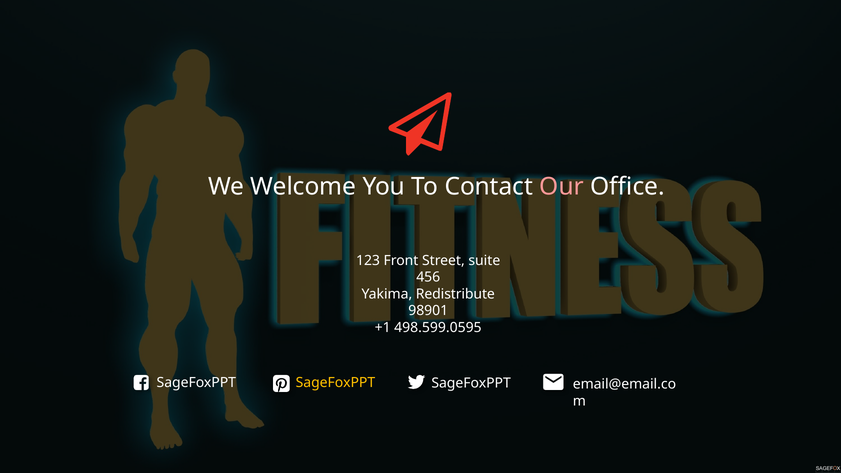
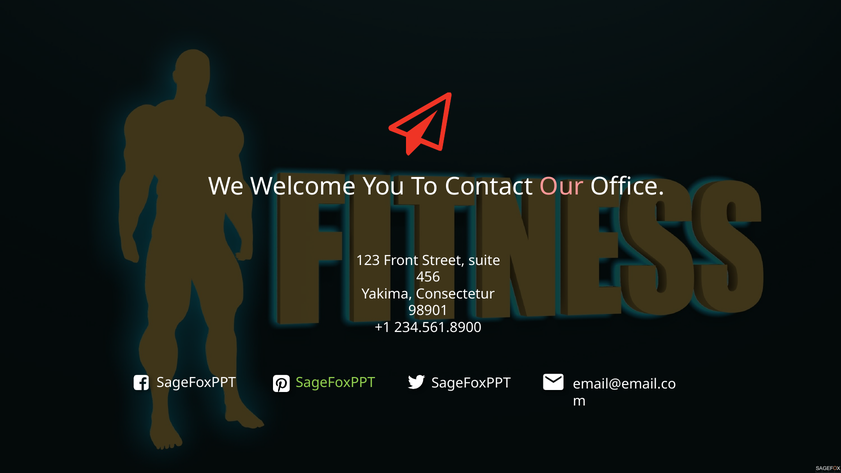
Redistribute: Redistribute -> Consectetur (455, 294)
498.599.0595: 498.599.0595 -> 234.561.8900 (438, 328)
SageFoxPPT colour: yellow -> light green (335, 383)
